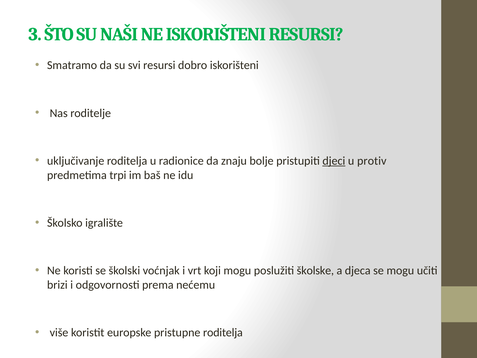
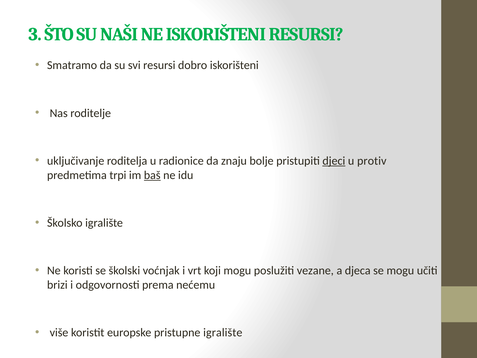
baš underline: none -> present (152, 175)
školske: školske -> vezane (315, 270)
pristupne roditelja: roditelja -> igralište (223, 332)
